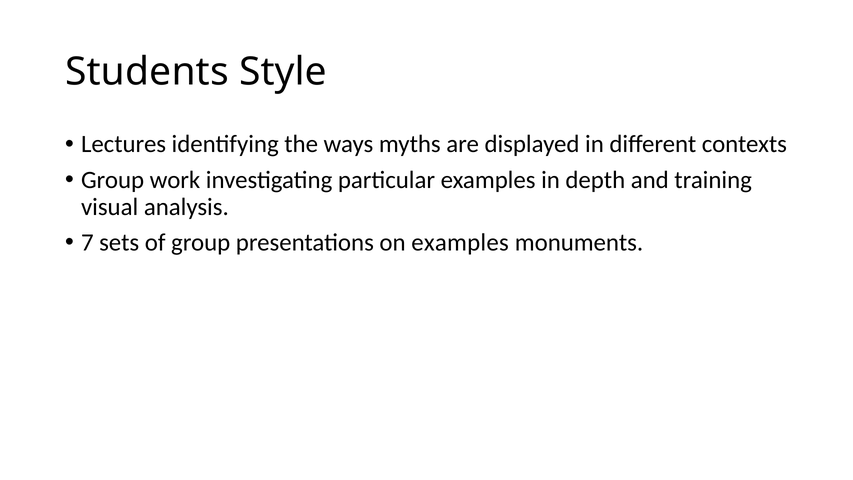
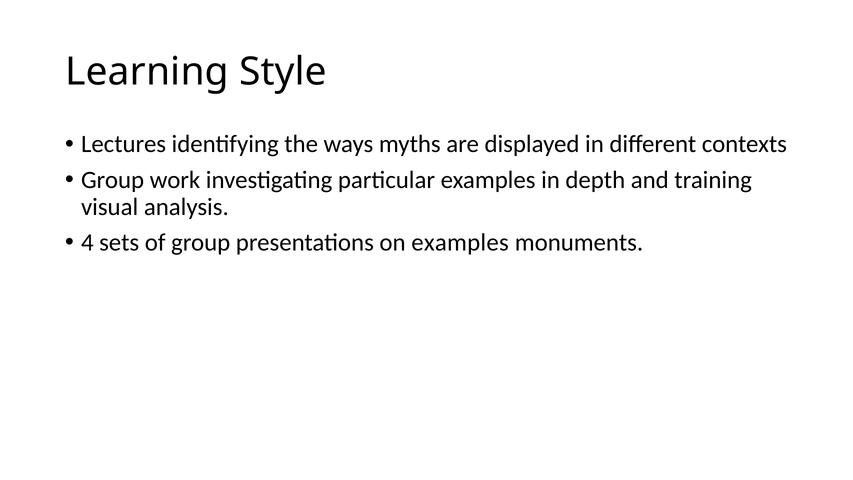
Students: Students -> Learning (147, 72)
7: 7 -> 4 (87, 243)
